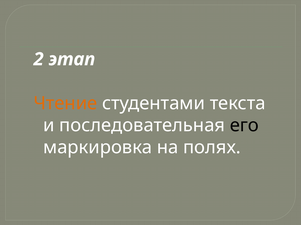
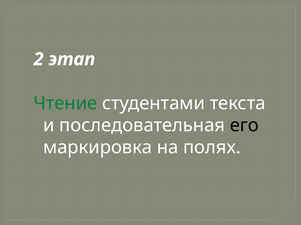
Чтение colour: orange -> green (65, 104)
